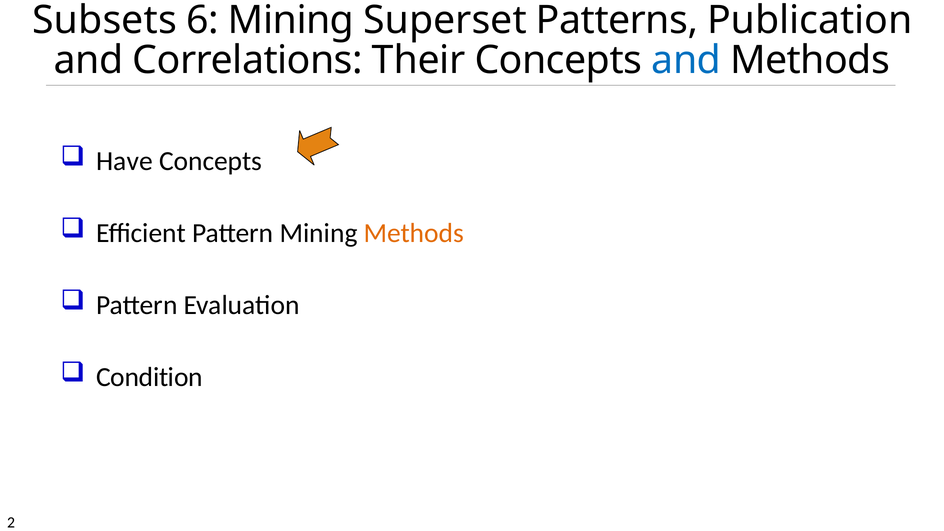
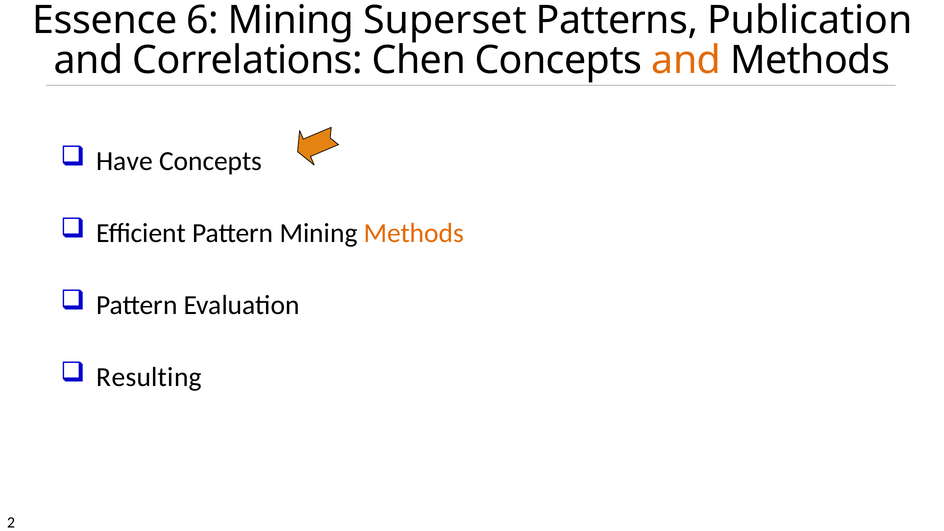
Subsets: Subsets -> Essence (105, 20)
Their: Their -> Chen (419, 60)
and colour: blue -> orange (686, 60)
Condition: Condition -> Resulting (149, 377)
